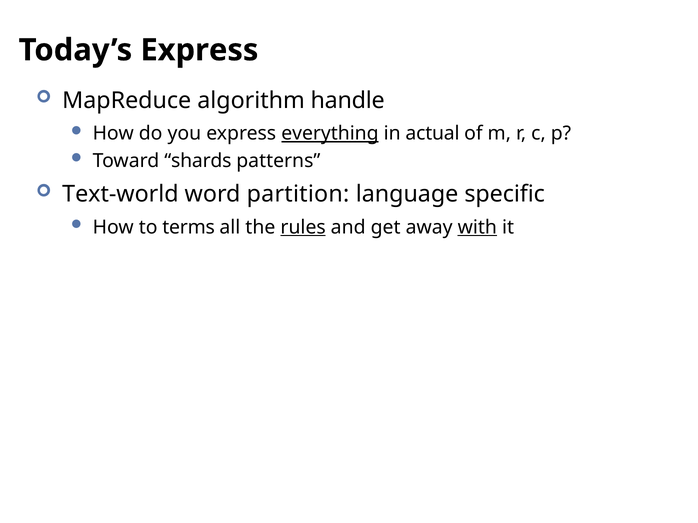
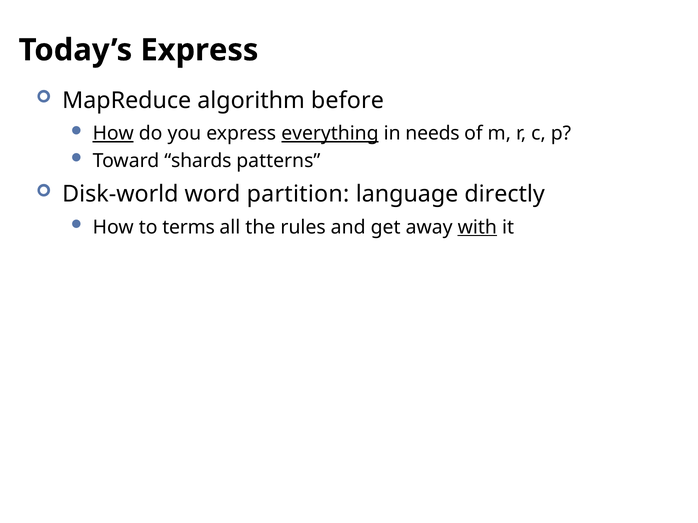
handle: handle -> before (347, 101)
How underline: none -> present (113, 134)
actual: actual -> needs (433, 134)
Text-world: Text-world -> Disk-world (120, 194)
specific: specific -> directly (505, 194)
rules underline: present -> none (303, 228)
